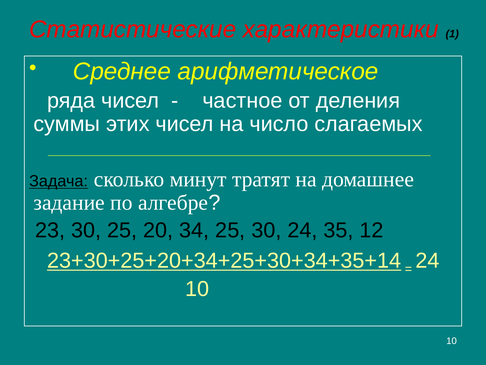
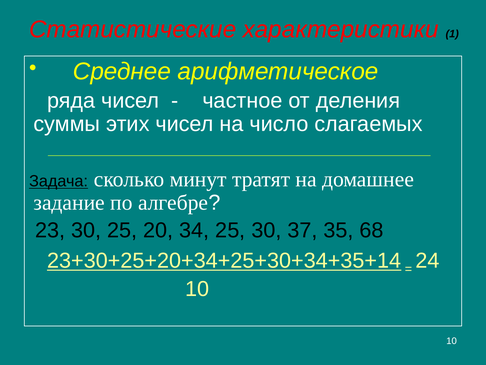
30 24: 24 -> 37 (302, 230)
12: 12 -> 68 (371, 230)
